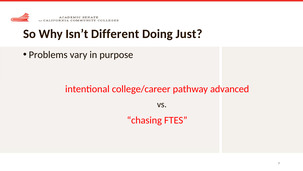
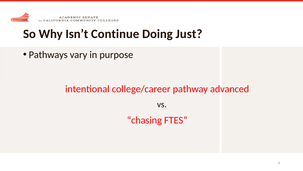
Different: Different -> Continue (115, 34)
Problems: Problems -> Pathways (48, 54)
